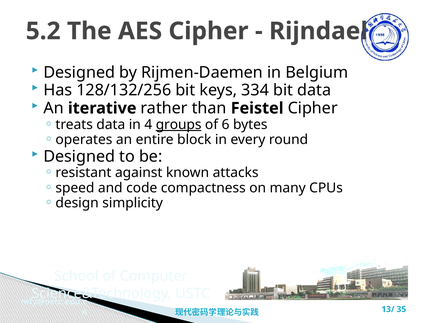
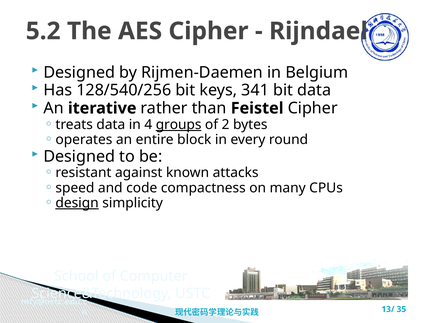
128/132/256: 128/132/256 -> 128/540/256 (124, 90)
334: 334 -> 341 (255, 90)
6: 6 -> 2 (226, 124)
design underline: none -> present (77, 203)
